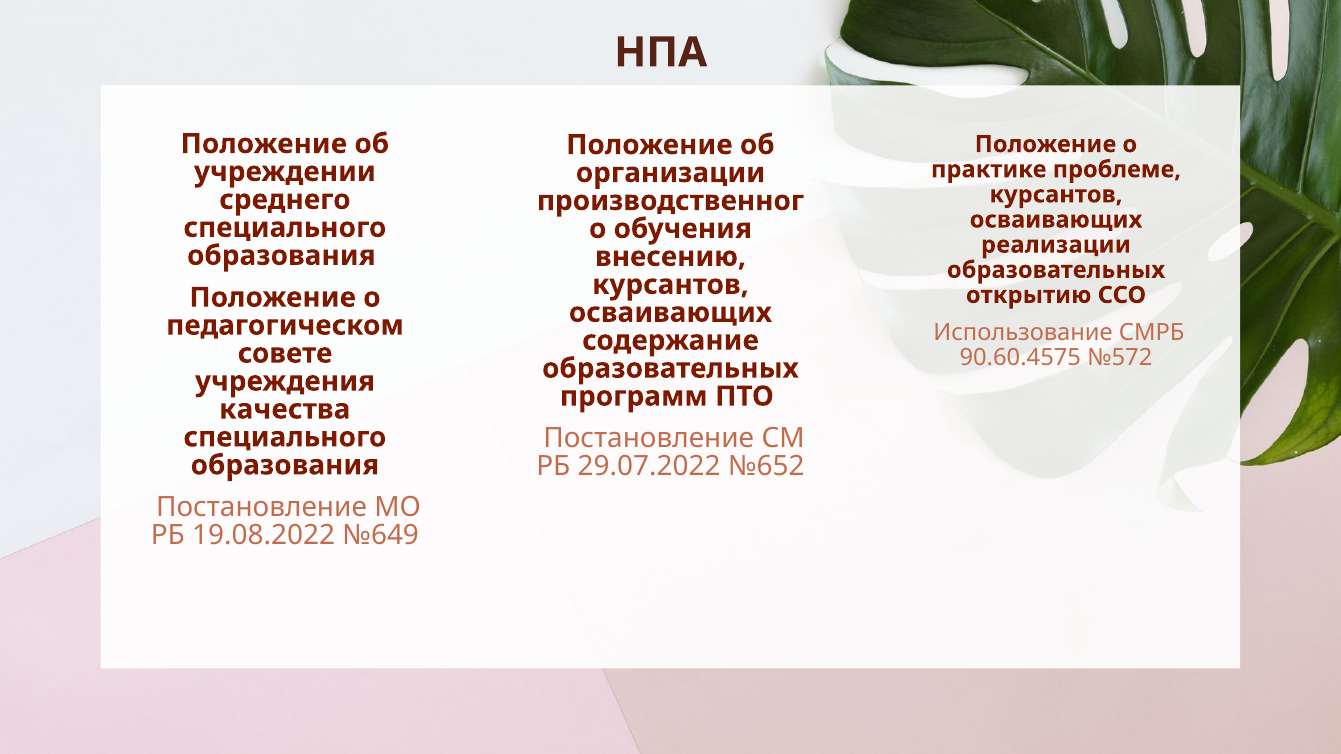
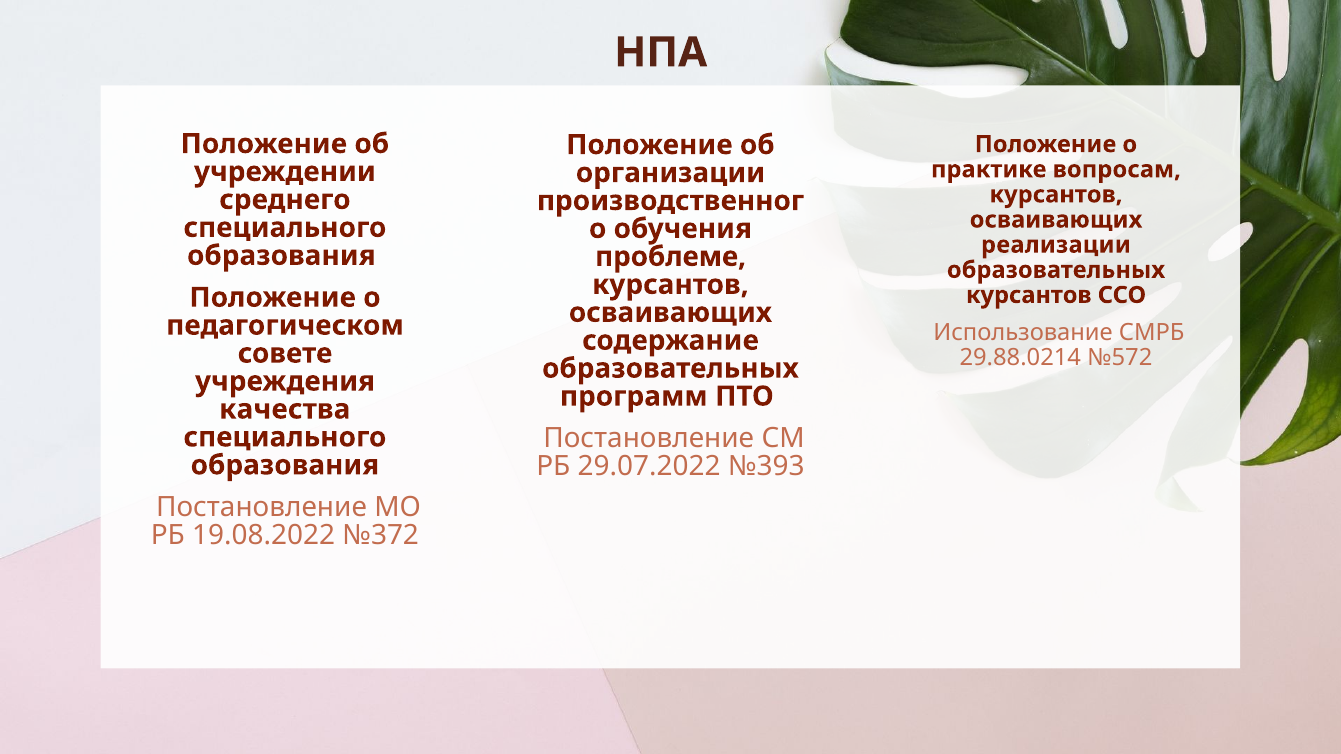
проблеме: проблеме -> вопросам (1117, 170)
внесению: внесению -> проблеме (671, 257)
открытию: открытию -> курсантов (1029, 295)
90.60.4575: 90.60.4575 -> 29.88.0214 (1020, 358)
№652: №652 -> №393 (766, 466)
№649: №649 -> №372 (381, 535)
